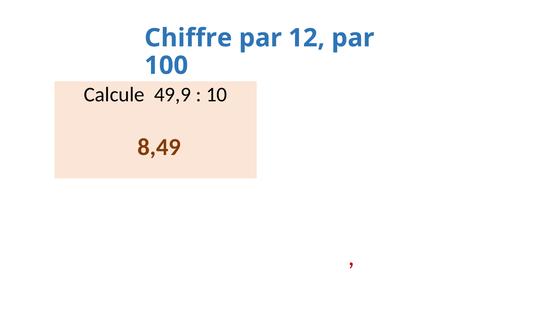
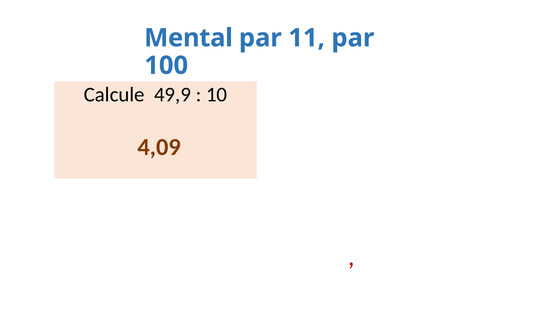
Chiffre: Chiffre -> Mental (188, 38)
12: 12 -> 11 (307, 38)
8,49: 8,49 -> 4,09 (159, 147)
